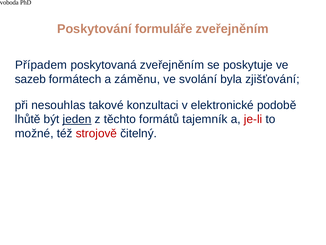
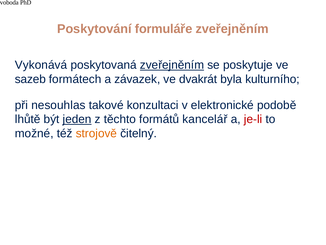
Případem: Případem -> Vykonává (41, 65)
zveřejněním underline: none -> present (172, 65)
záměnu: záměnu -> závazek (137, 79)
svolání: svolání -> dvakrát (198, 79)
zjišťování: zjišťování -> kulturního (272, 79)
tajemník: tajemník -> kancelář (205, 119)
strojově colour: red -> orange (96, 133)
